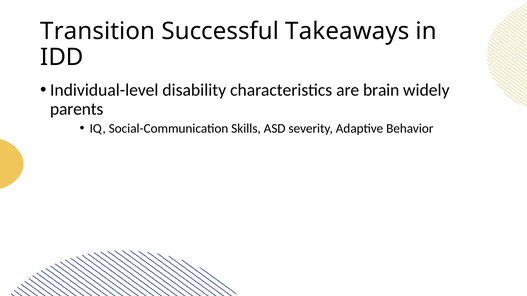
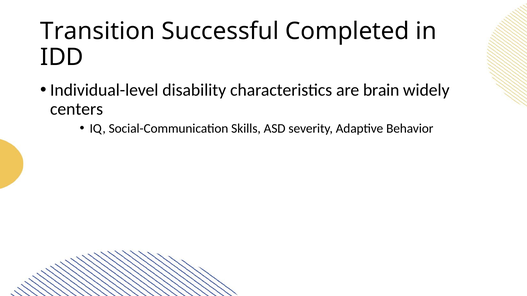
Takeaways: Takeaways -> Completed (347, 31)
parents: parents -> centers (77, 109)
